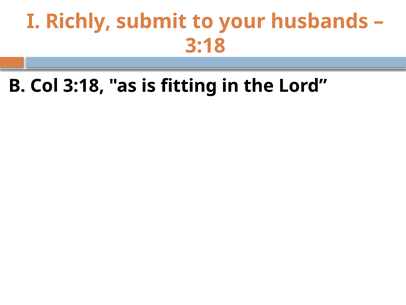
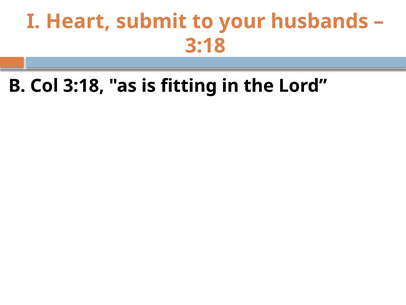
Richly: Richly -> Heart (78, 21)
